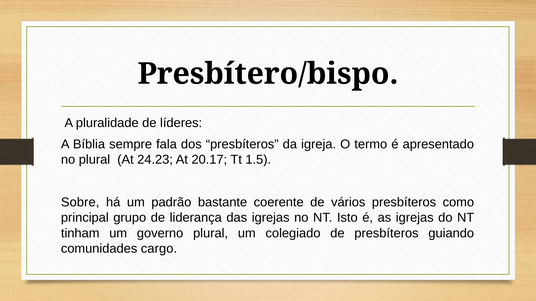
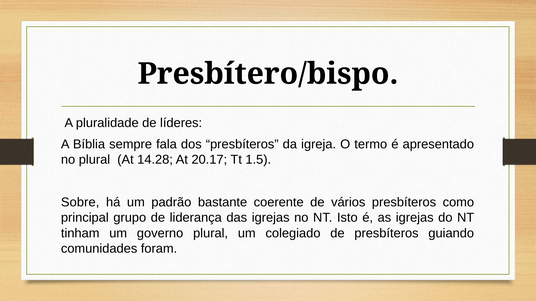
24.23: 24.23 -> 14.28 (155, 160)
cargo: cargo -> foram (159, 249)
